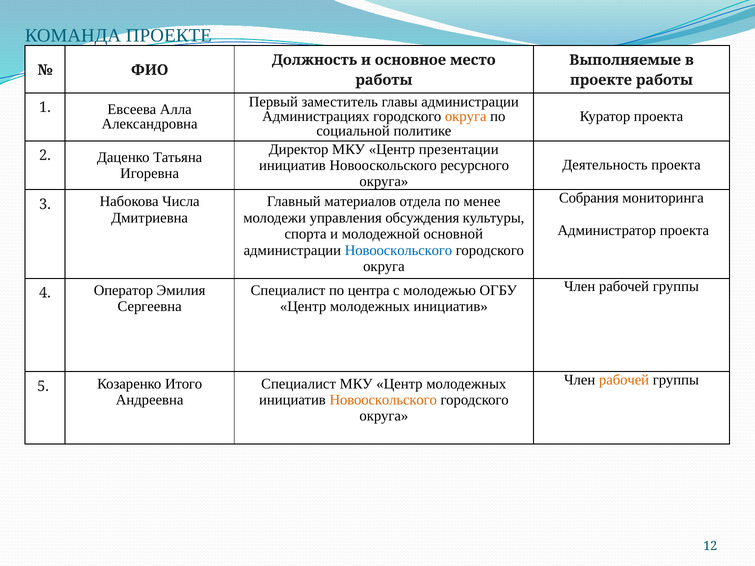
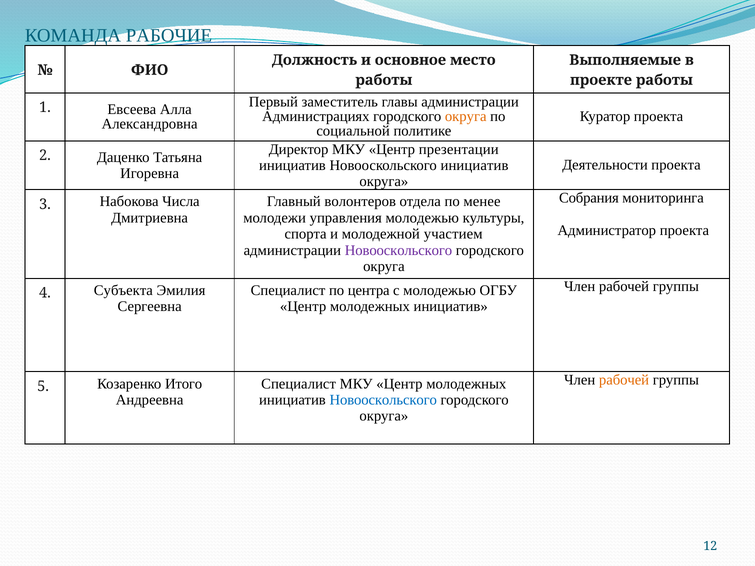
КОМАНДА ПРОЕКТЕ: ПРОЕКТЕ -> РАБОЧИЕ (169, 35)
Деятельность: Деятельность -> Деятельности (605, 165)
Новооскольского ресурсного: ресурсного -> инициатив (475, 165)
материалов: материалов -> волонтеров (360, 202)
управления обсуждения: обсуждения -> молодежью (422, 218)
основной: основной -> участием (453, 234)
Новооскольского colour: blue -> purple (399, 250)
Оператор: Оператор -> Субъекта (123, 290)
Новооскольского colour: orange -> blue (383, 400)
